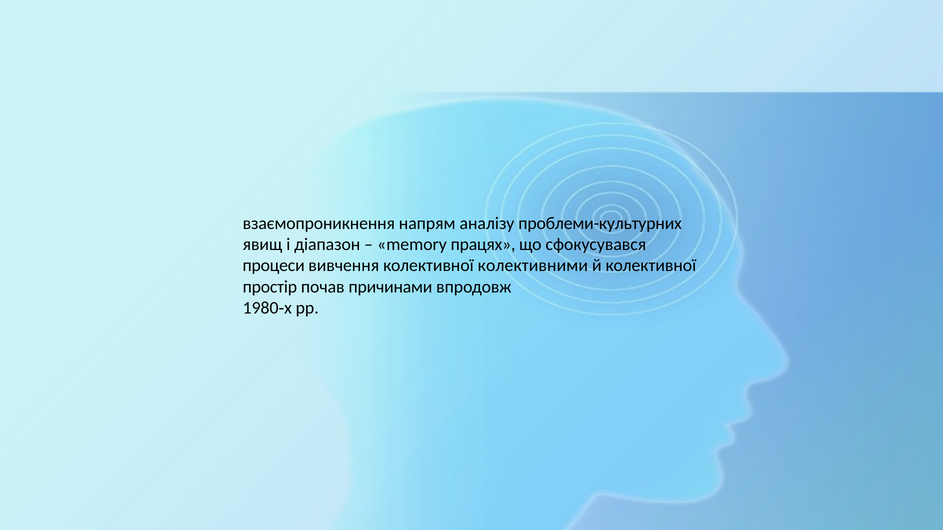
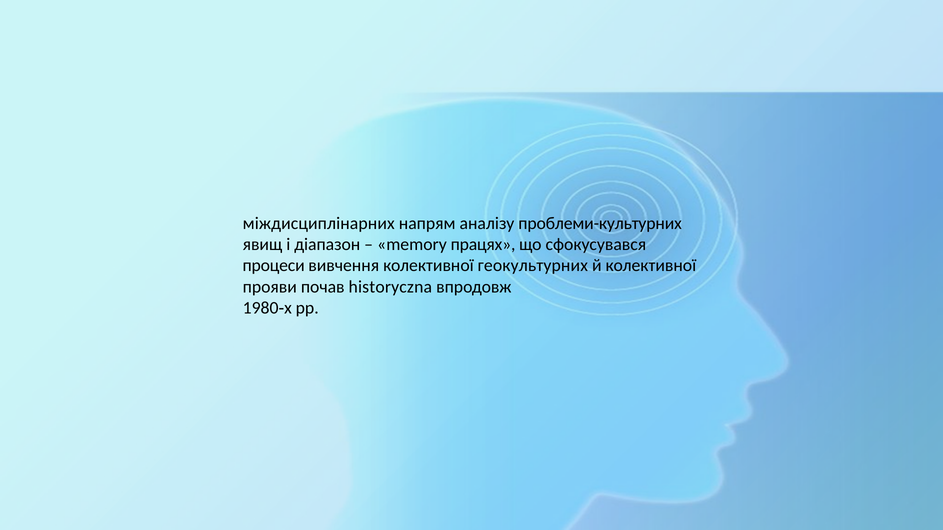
взаємопроникнення: взаємопроникнення -> міждисциплінарних (319, 223)
колективними: колективними -> геокультурних (533, 266)
простір: простір -> прояви (270, 287)
причинами: причинами -> historyczna (390, 287)
